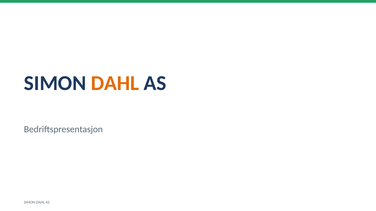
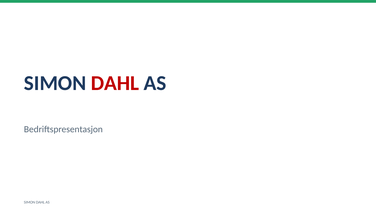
DAHL colour: orange -> red (115, 83)
